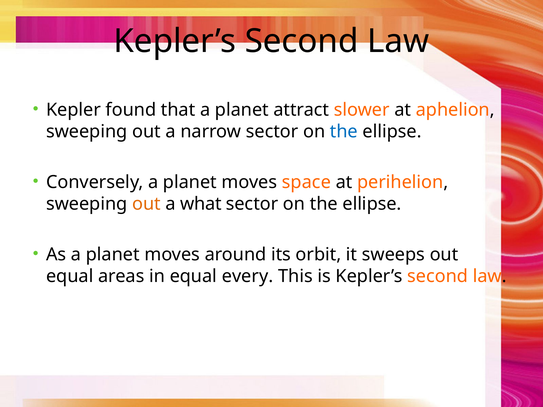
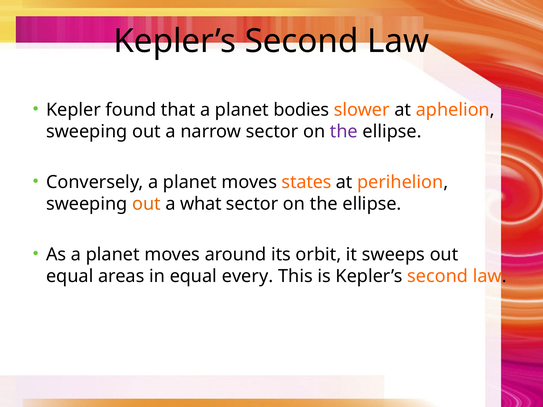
attract: attract -> bodies (301, 110)
the colour: blue -> purple (344, 132)
space: space -> states (307, 182)
